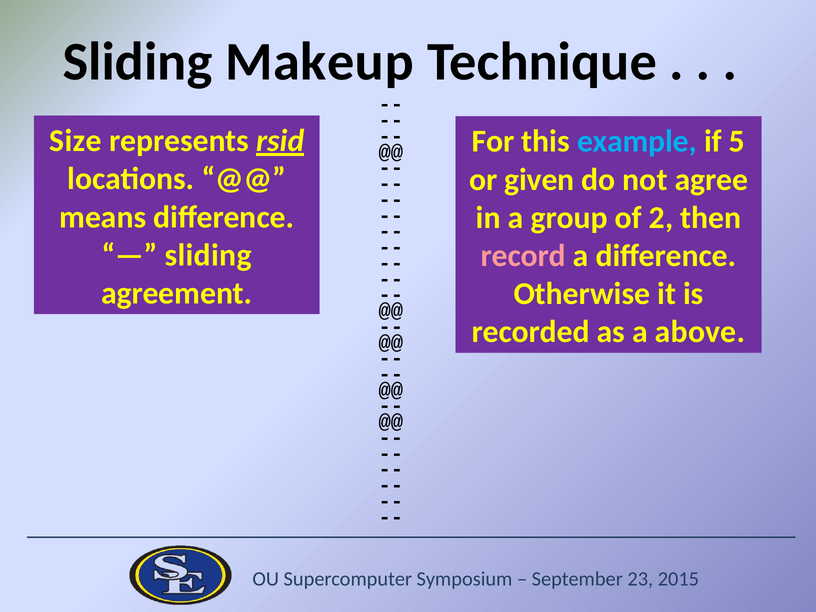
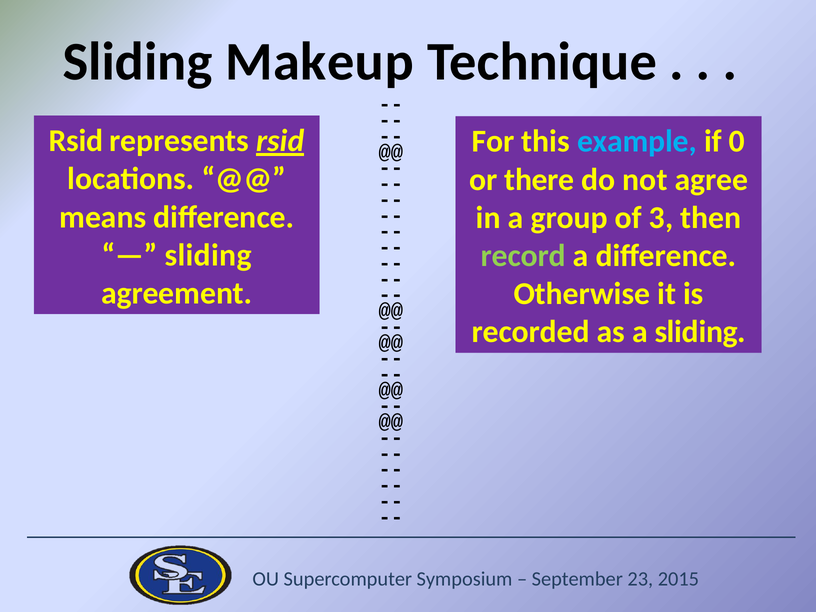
Size: Size -> Rsid (76, 141)
5: 5 -> 0 (737, 142)
given: given -> there (539, 180)
2: 2 -> 3 (661, 218)
record colour: pink -> light green (523, 256)
a above: above -> sliding (700, 332)
